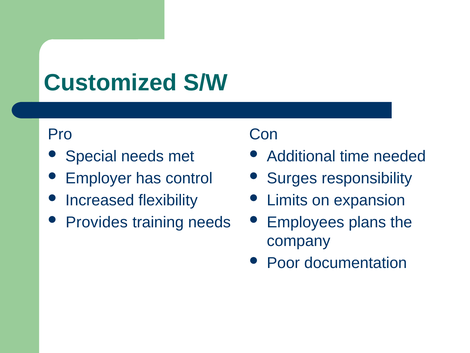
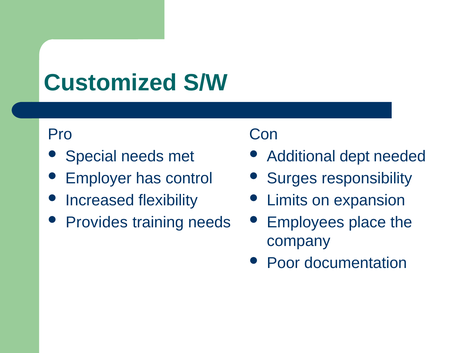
time: time -> dept (355, 156)
plans: plans -> place (367, 222)
